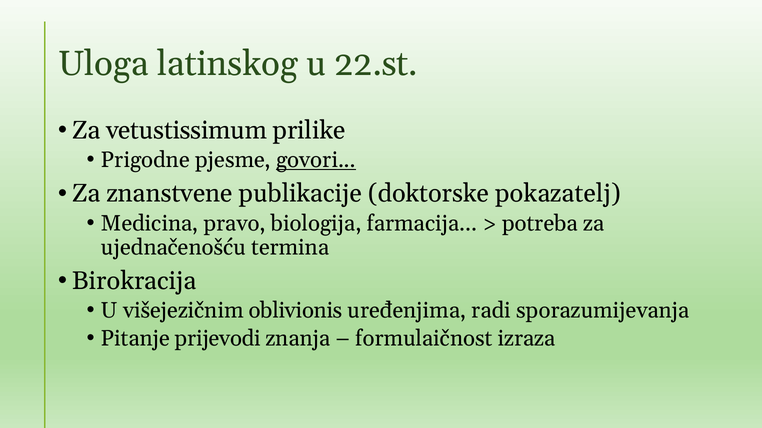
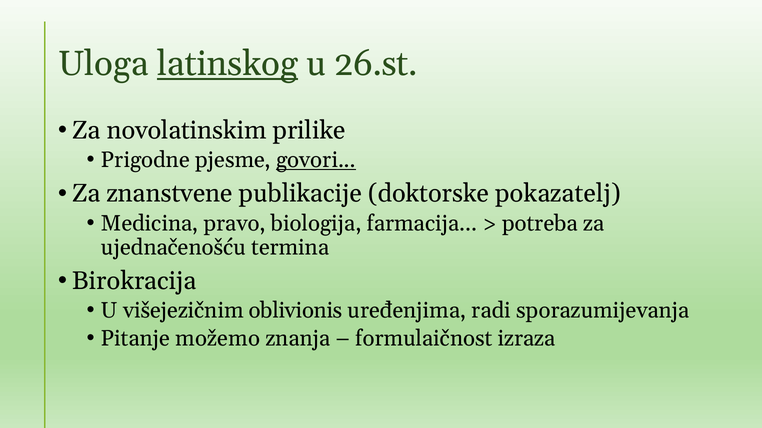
latinskog underline: none -> present (227, 64)
22.st: 22.st -> 26.st (376, 64)
vetustissimum: vetustissimum -> novolatinskim (187, 131)
prijevodi: prijevodi -> možemo (218, 339)
